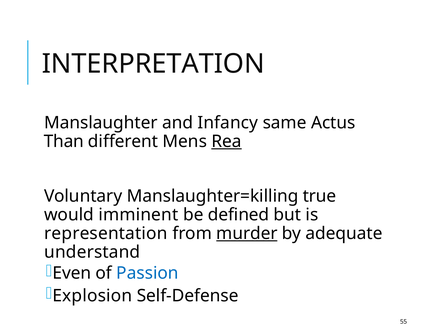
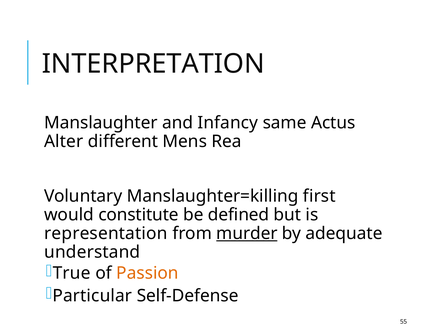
Than: Than -> Alter (64, 141)
Rea underline: present -> none (227, 141)
true: true -> first (319, 196)
imminent: imminent -> constitute (139, 215)
Even: Even -> True (72, 273)
Passion colour: blue -> orange (147, 273)
Explosion: Explosion -> Particular (92, 295)
